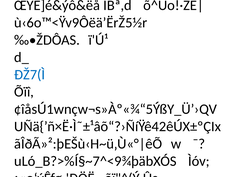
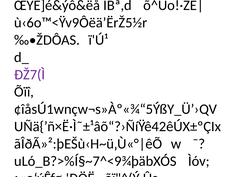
ÐŽ7(Ì colour: blue -> purple (30, 75)
